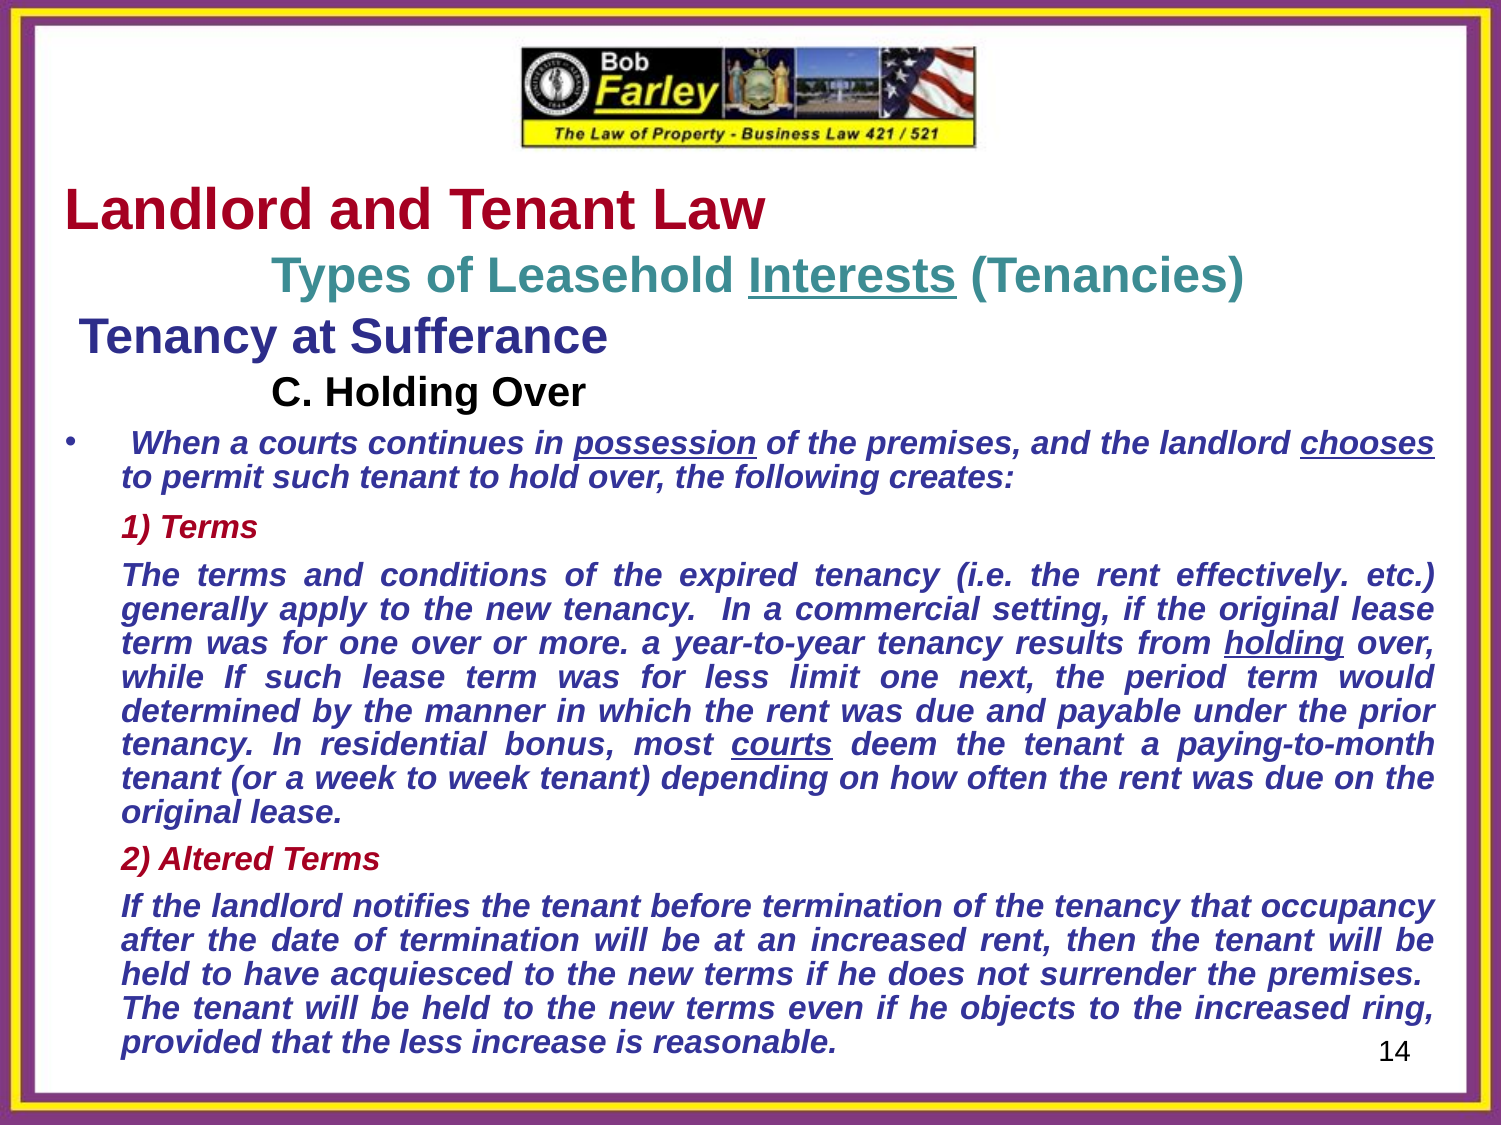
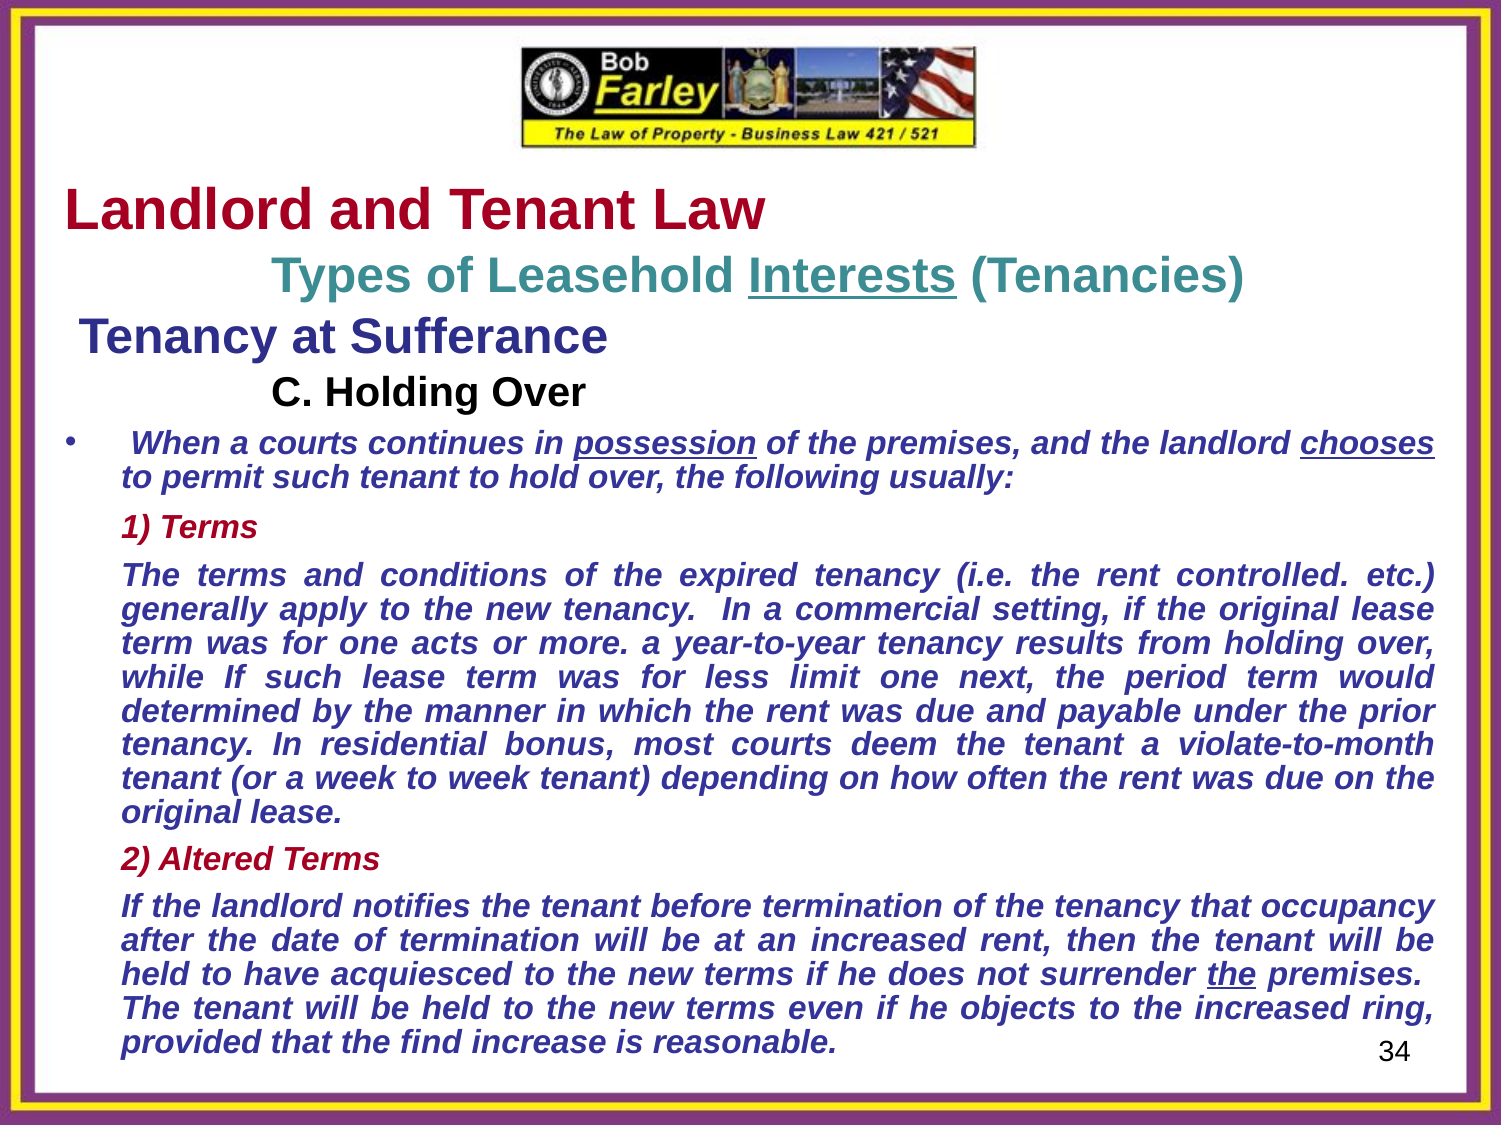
creates: creates -> usually (952, 478)
effectively: effectively -> controlled (1263, 576)
one over: over -> acts (445, 644)
holding underline: present -> none (1284, 644)
courts underline: present -> none (782, 745)
paying-to-month: paying-to-month -> violate-to-month (1306, 745)
the underline: none -> present (1231, 975)
the less: less -> find (431, 1043)
14: 14 -> 34 (1395, 1052)
